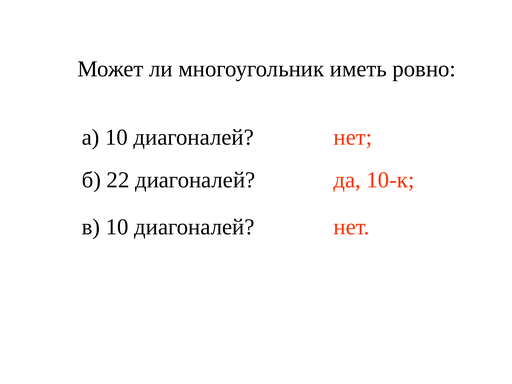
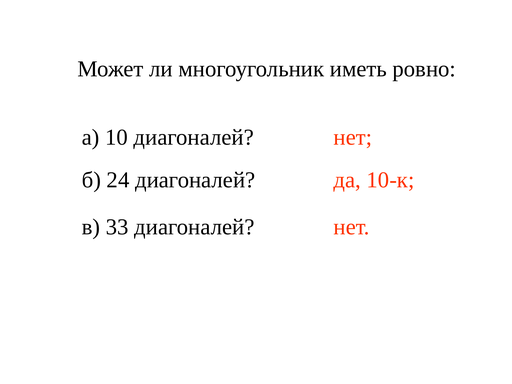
22: 22 -> 24 (118, 180)
в 10: 10 -> 33 (117, 227)
